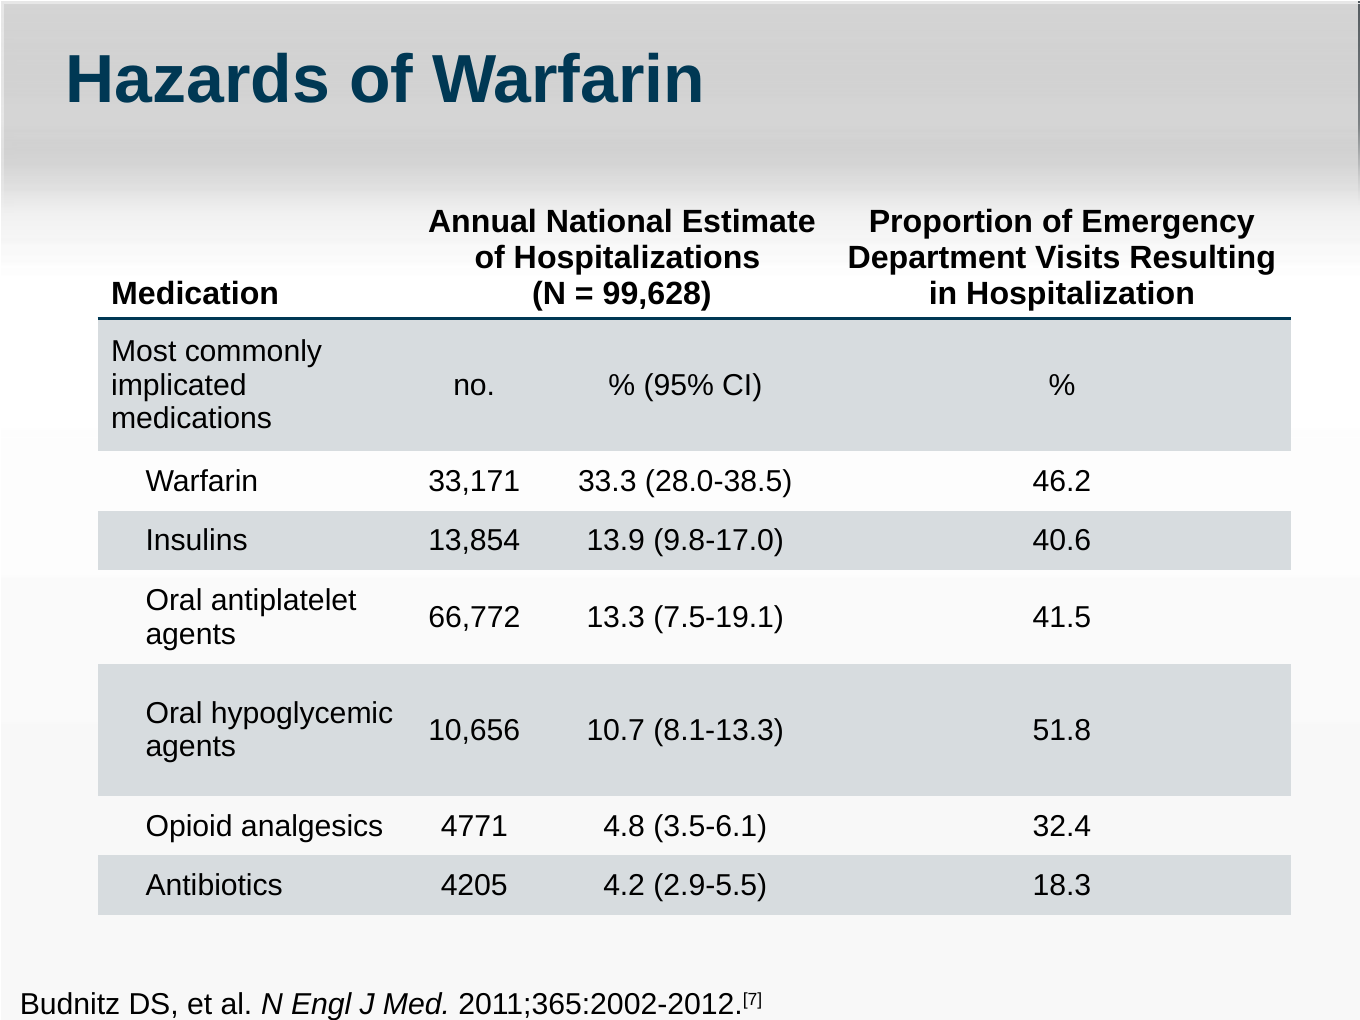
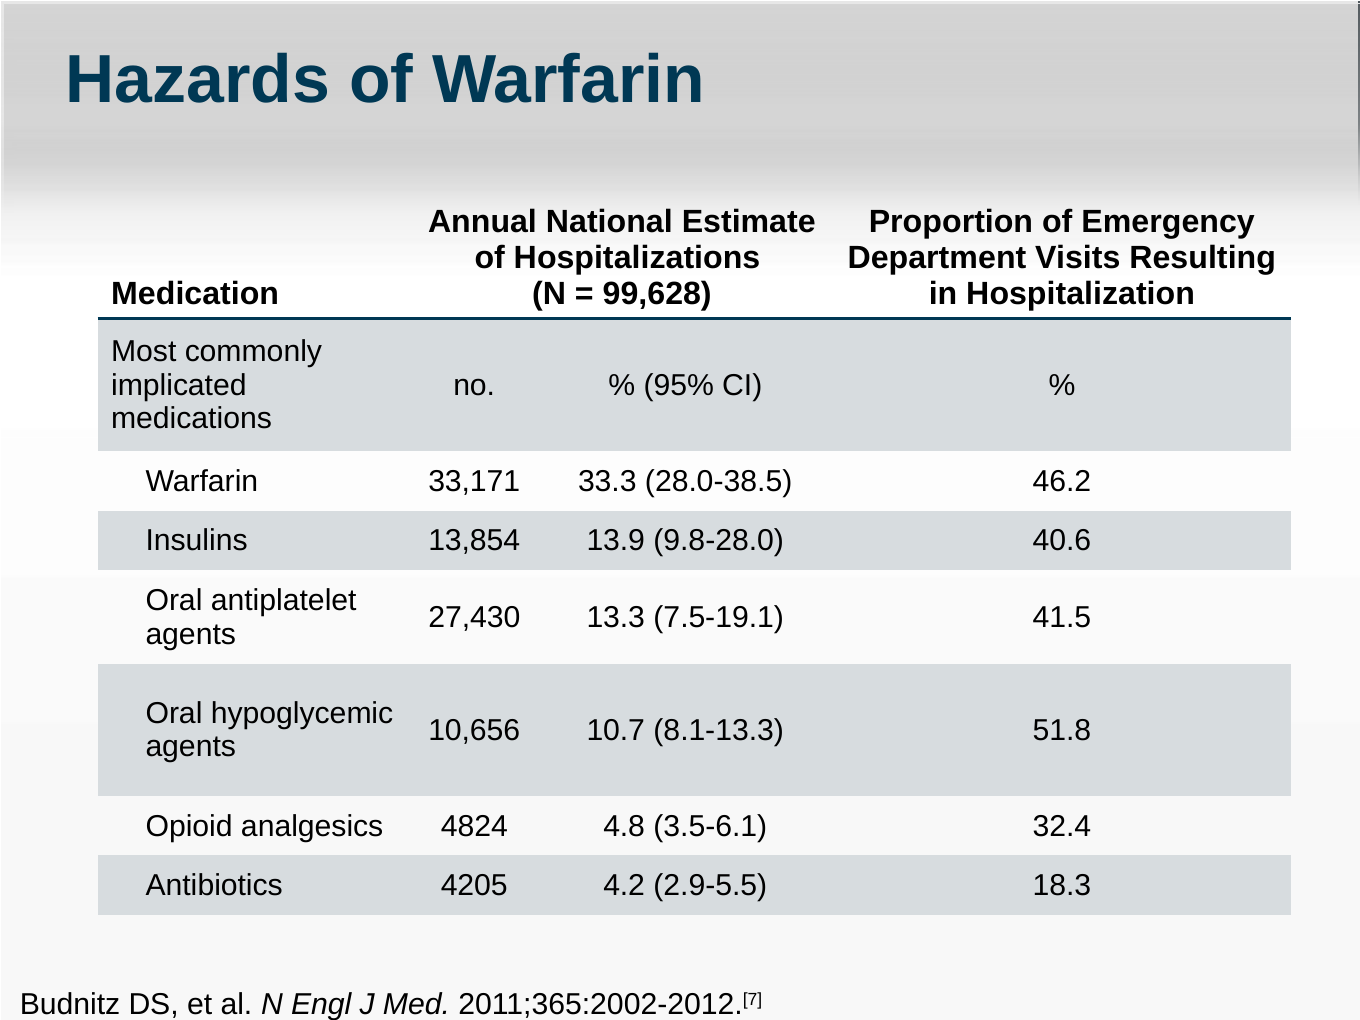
9.8-17.0: 9.8-17.0 -> 9.8-28.0 (719, 541)
66,772: 66,772 -> 27,430 (474, 617)
4771: 4771 -> 4824 (474, 826)
